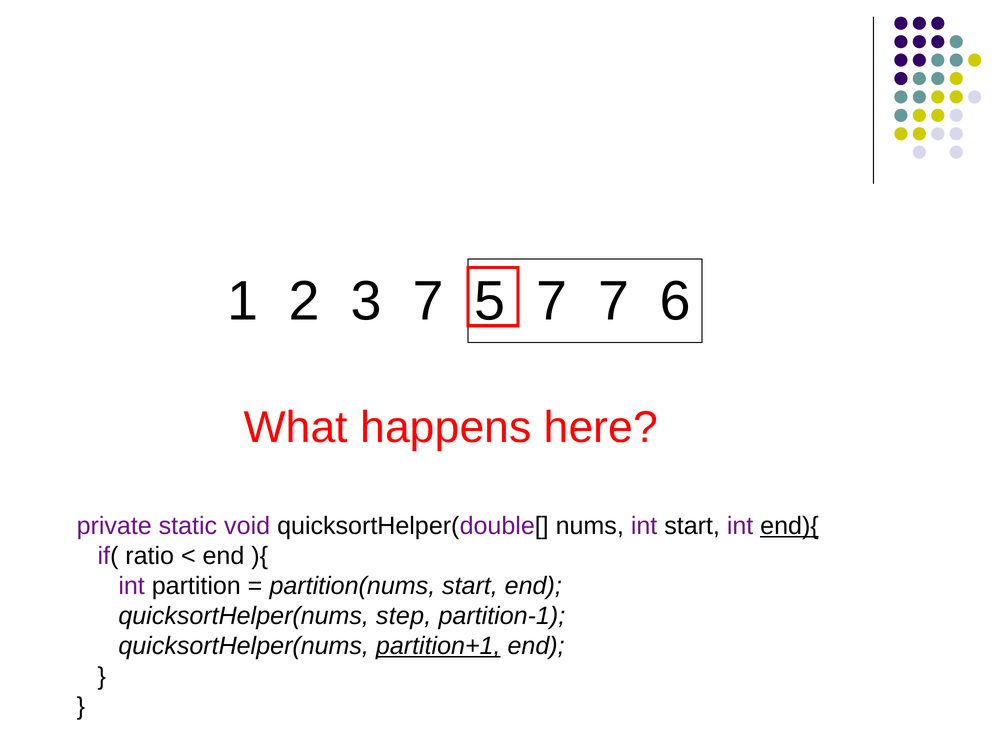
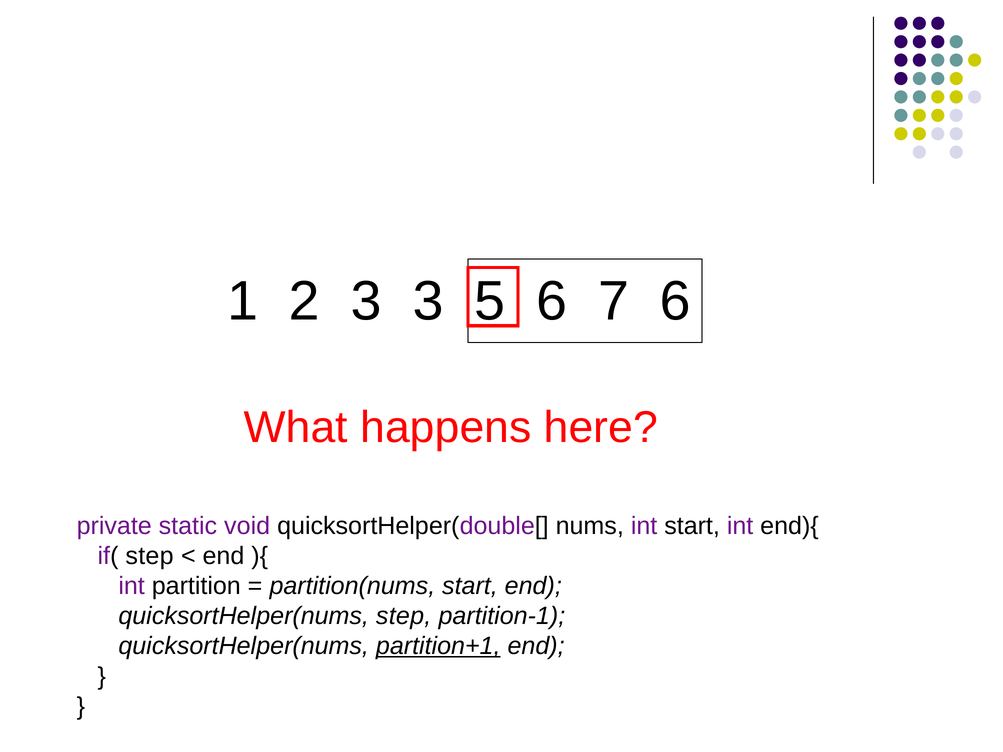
3 7: 7 -> 3 (428, 301)
5 7: 7 -> 6 (552, 301)
end){ underline: present -> none (789, 526)
if( ratio: ratio -> step (150, 556)
